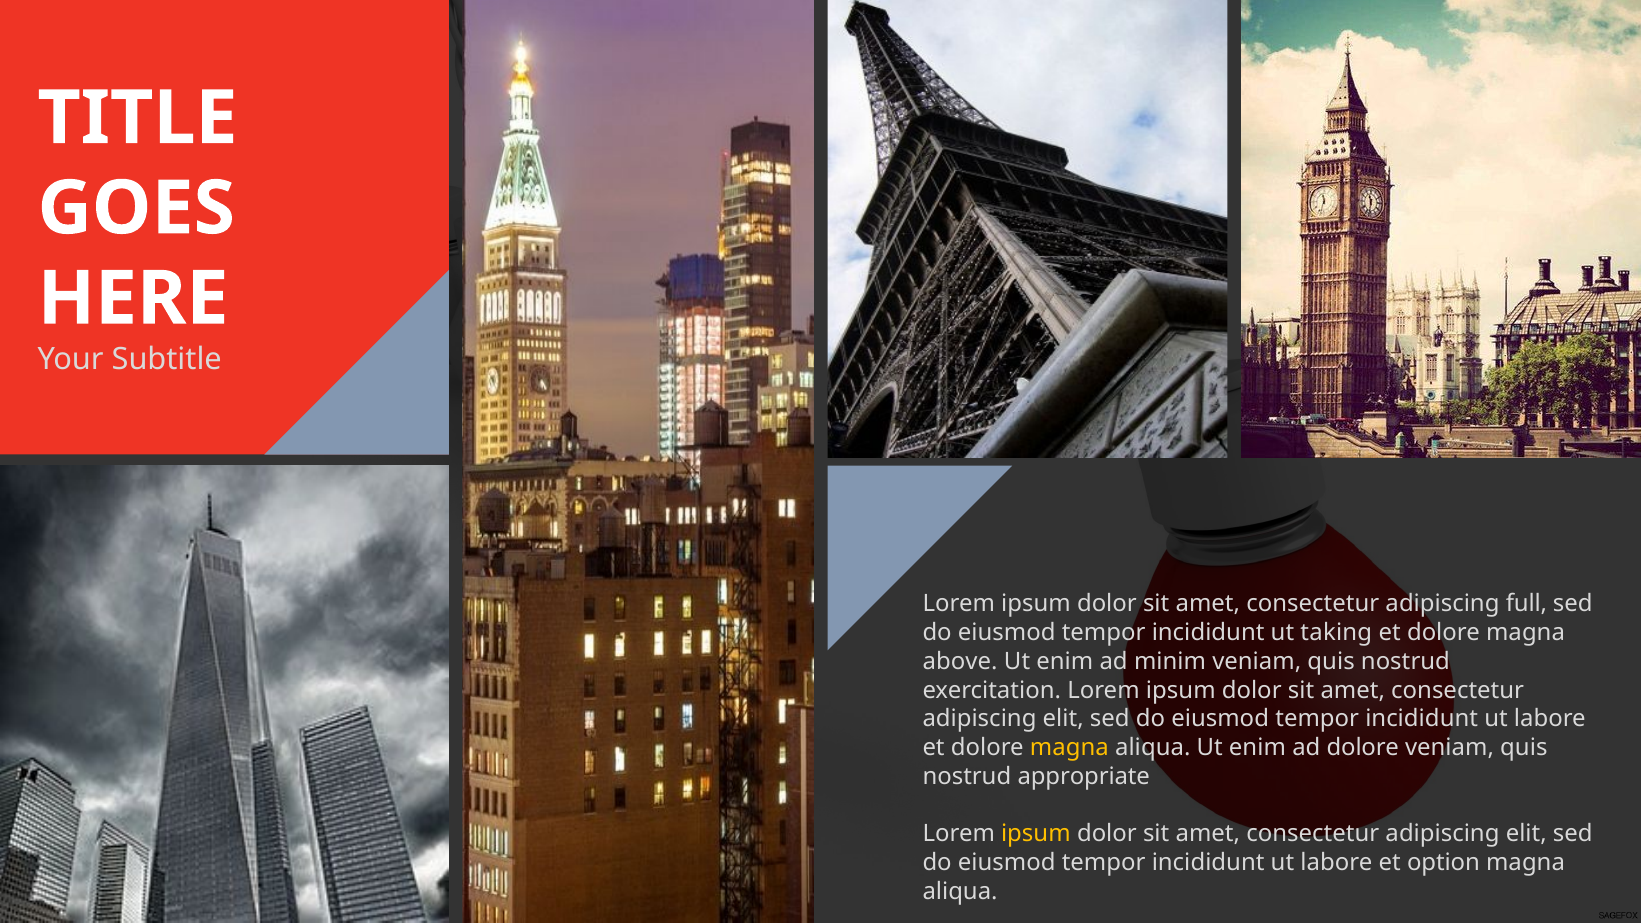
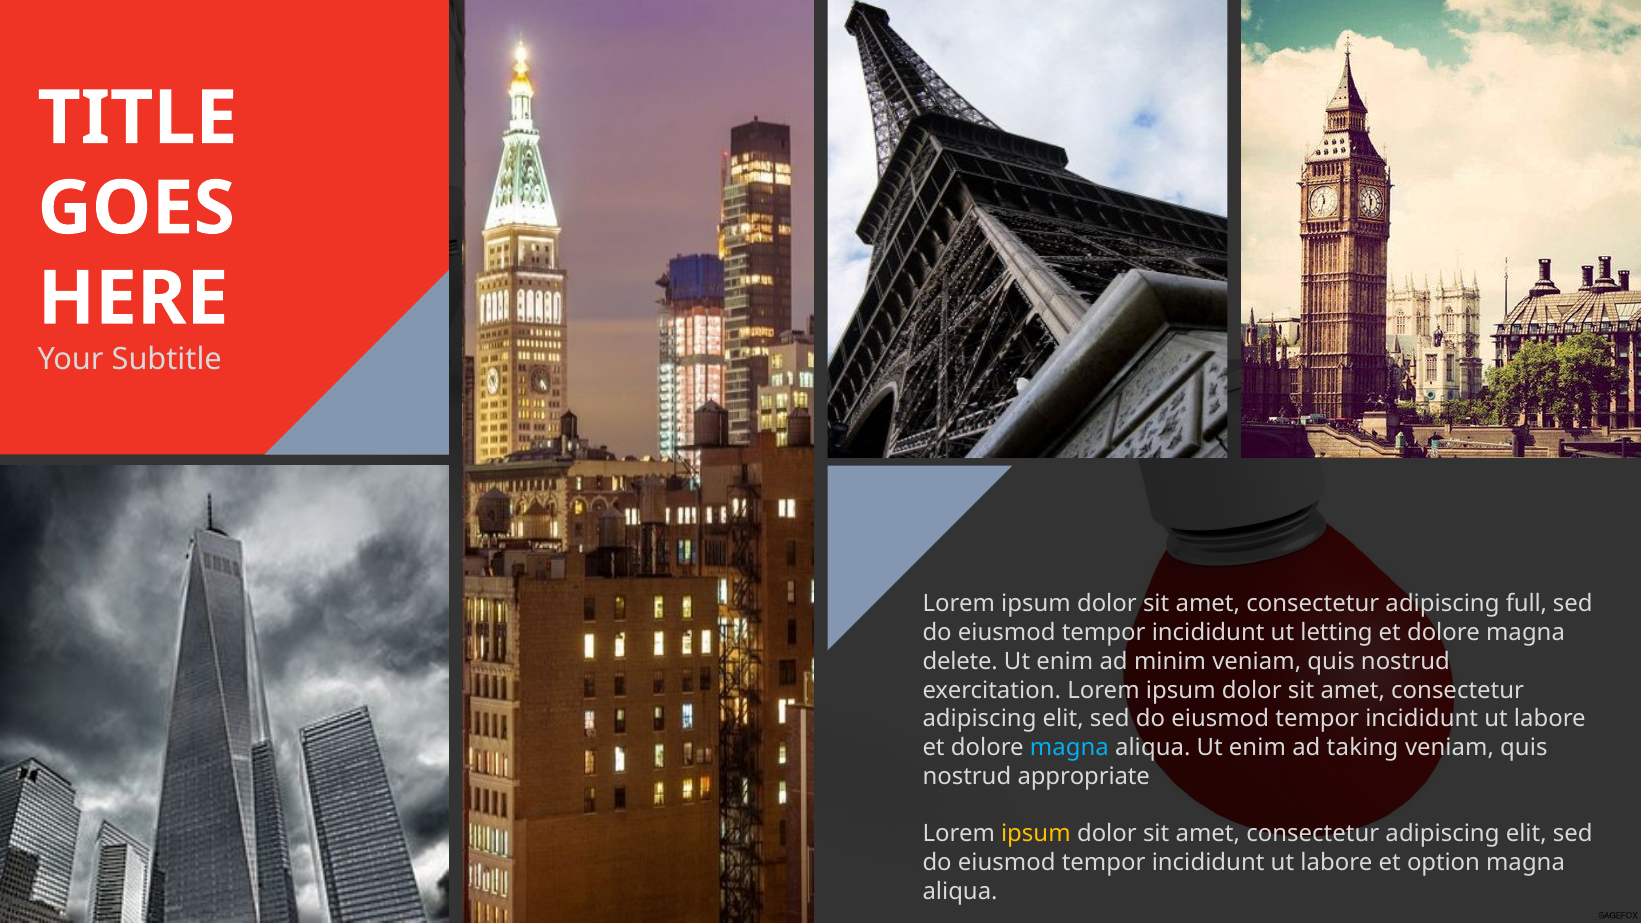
taking: taking -> letting (1337, 633)
above: above -> delete (960, 661)
magna colour: yellow -> light blue (1069, 748)
ad dolore: dolore -> taking (1363, 748)
